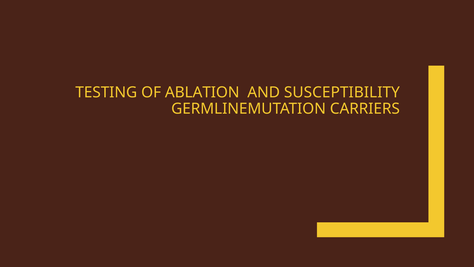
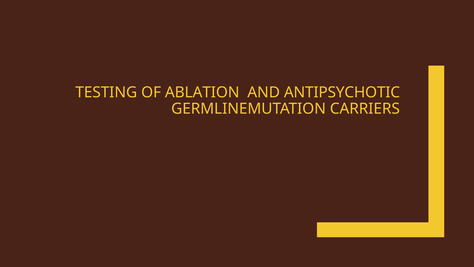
SUSCEPTIBILITY: SUSCEPTIBILITY -> ANTIPSYCHOTIC (342, 92)
